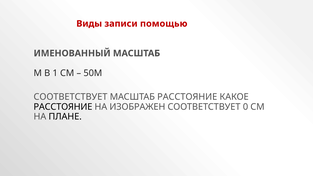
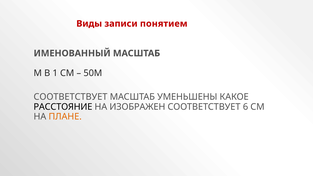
помощью: помощью -> понятием (164, 24)
МАСШТАБ РАССТОЯНИЕ: РАССТОЯНИЕ -> УМЕНЬШЕНЫ (187, 97)
0: 0 -> 6 (245, 107)
ПЛАНЕ colour: black -> orange (65, 117)
